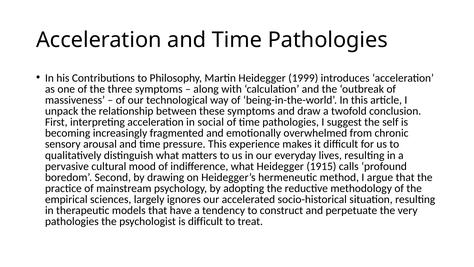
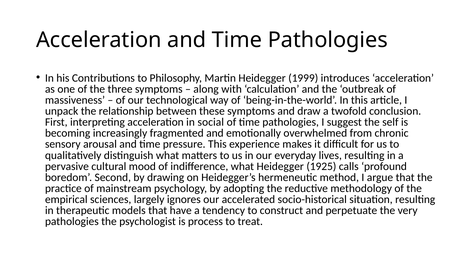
1915: 1915 -> 1925 (321, 166)
is difficult: difficult -> process (205, 221)
